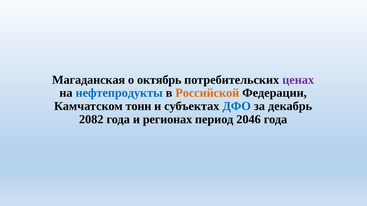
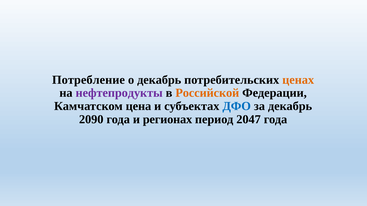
Магаданская: Магаданская -> Потребление (89, 80)
о октябрь: октябрь -> декабрь (159, 80)
ценах colour: purple -> orange (298, 80)
нефтепродукты colour: blue -> purple (119, 93)
тонн: тонн -> цена (138, 106)
2082: 2082 -> 2090 (91, 120)
2046: 2046 -> 2047 (249, 120)
